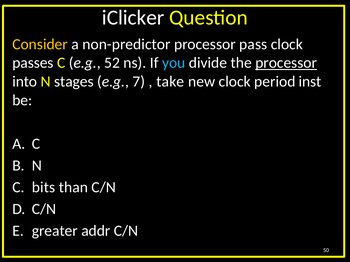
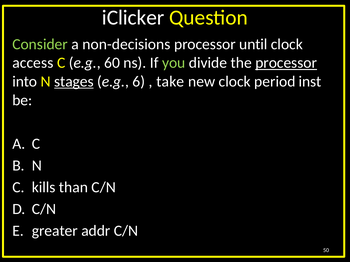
Consider colour: yellow -> light green (40, 44)
non-predictor: non-predictor -> non-decisions (126, 44)
pass: pass -> until (253, 44)
passes: passes -> access (33, 63)
52: 52 -> 60 (112, 63)
you colour: light blue -> light green (174, 63)
stages underline: none -> present (74, 82)
7: 7 -> 6 (139, 82)
bits: bits -> kills (44, 188)
